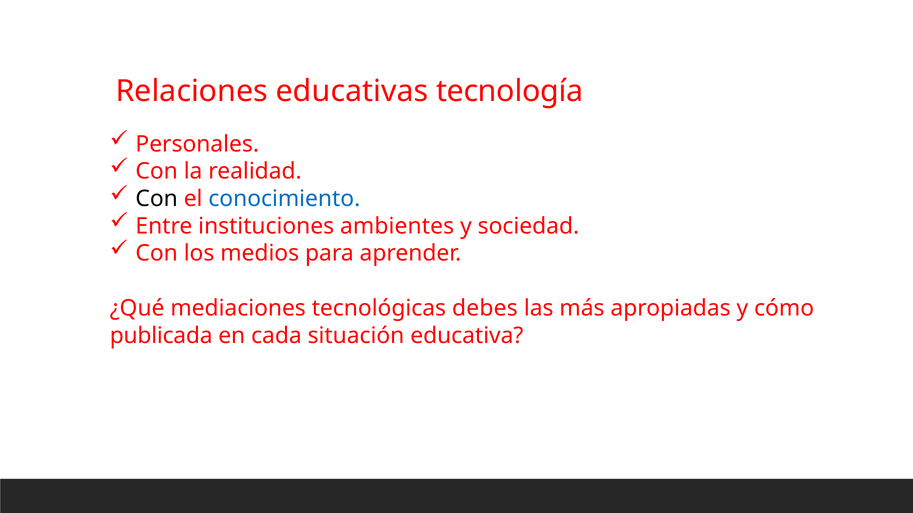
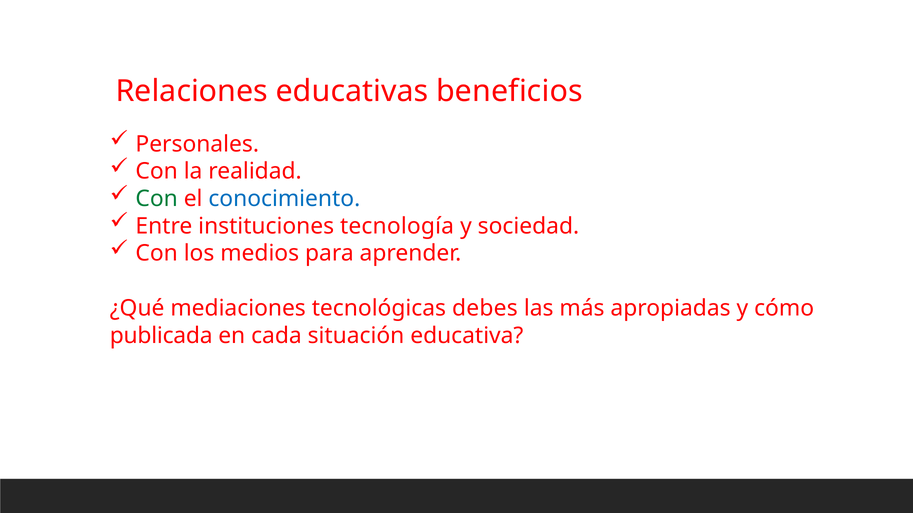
tecnología: tecnología -> beneficios (509, 91)
Con colour: black -> green (157, 199)
ambientes: ambientes -> tecnología (397, 226)
